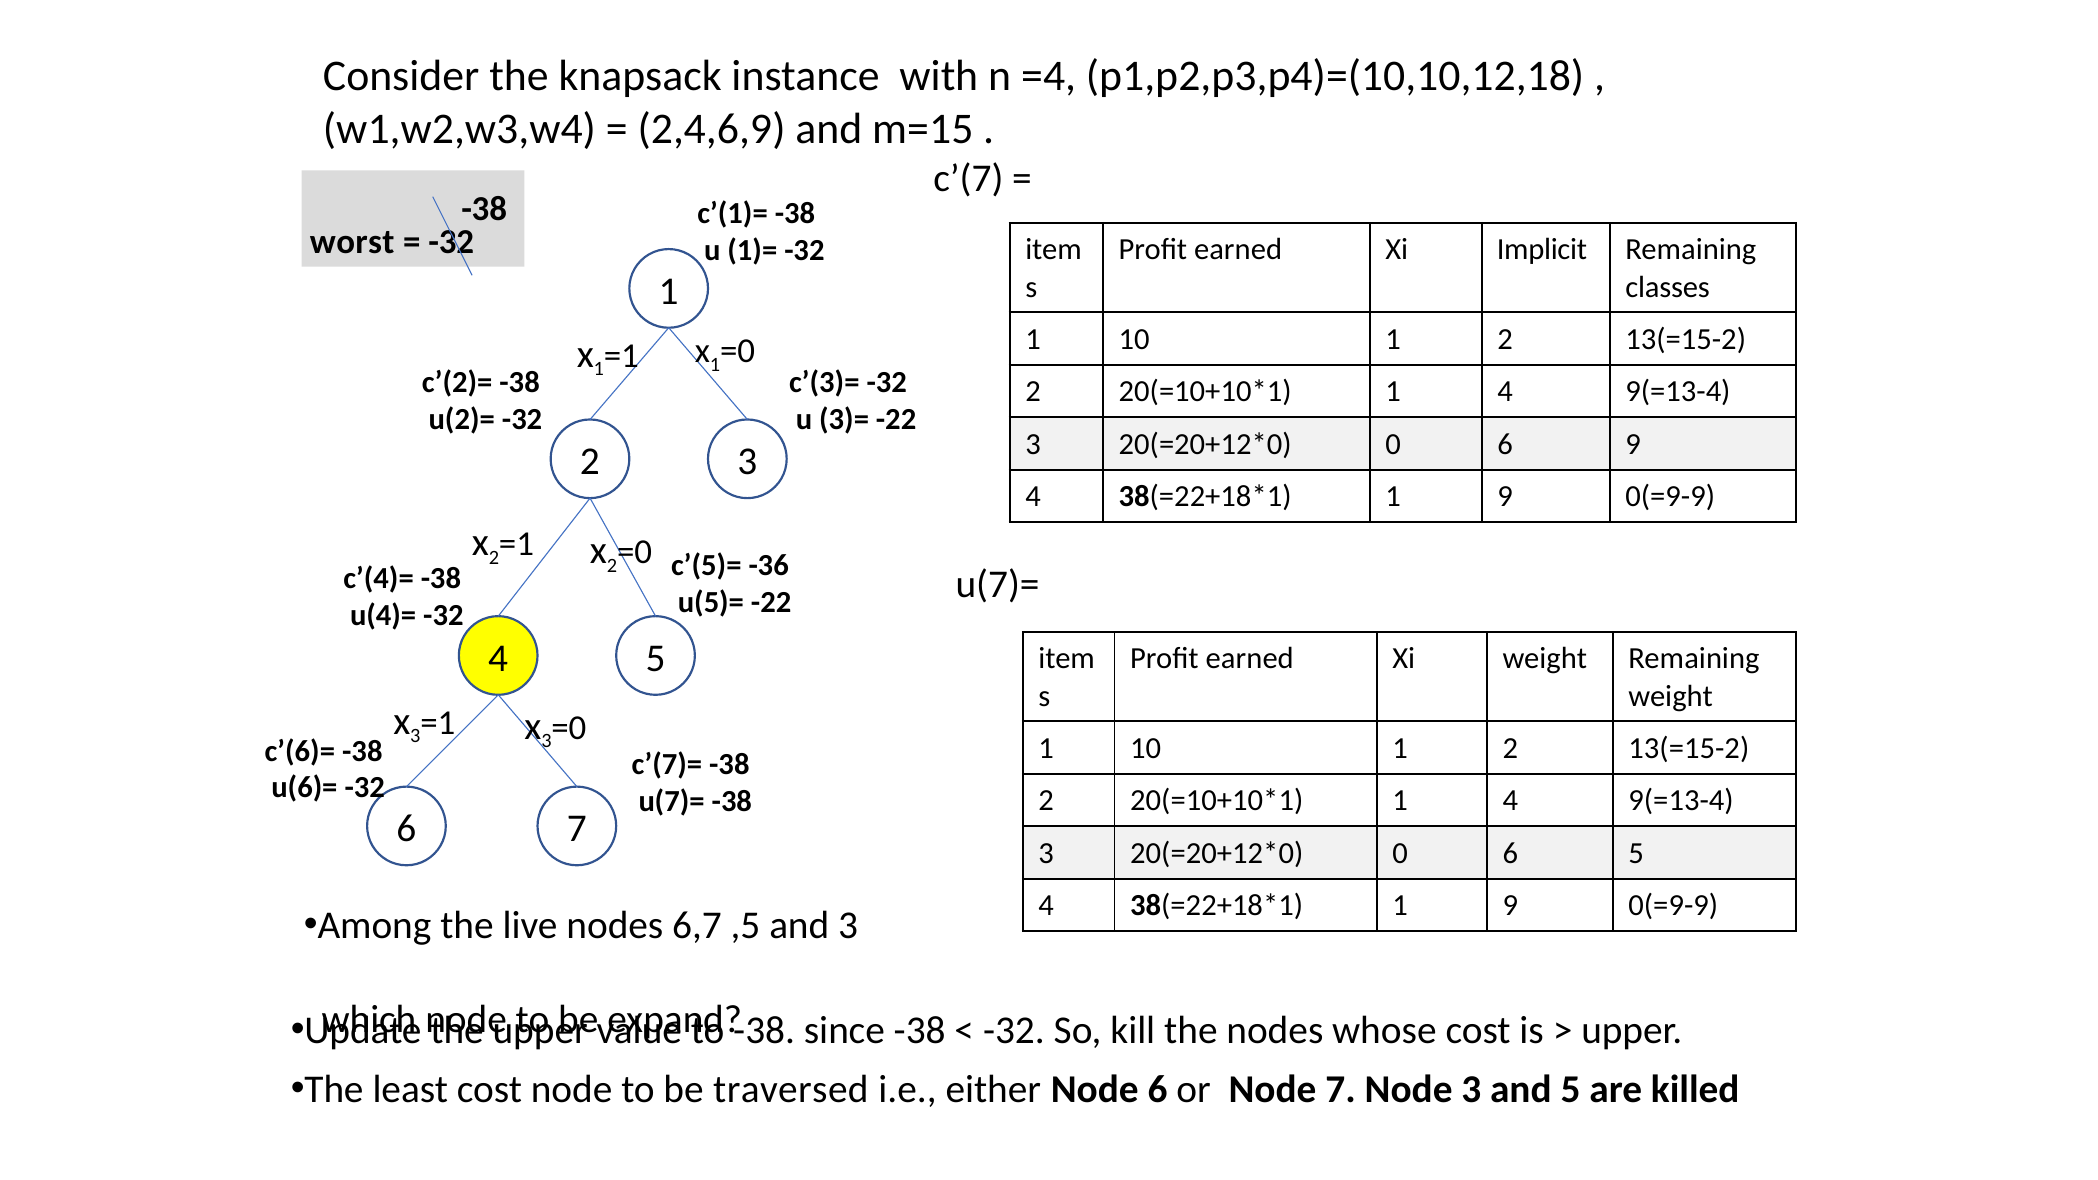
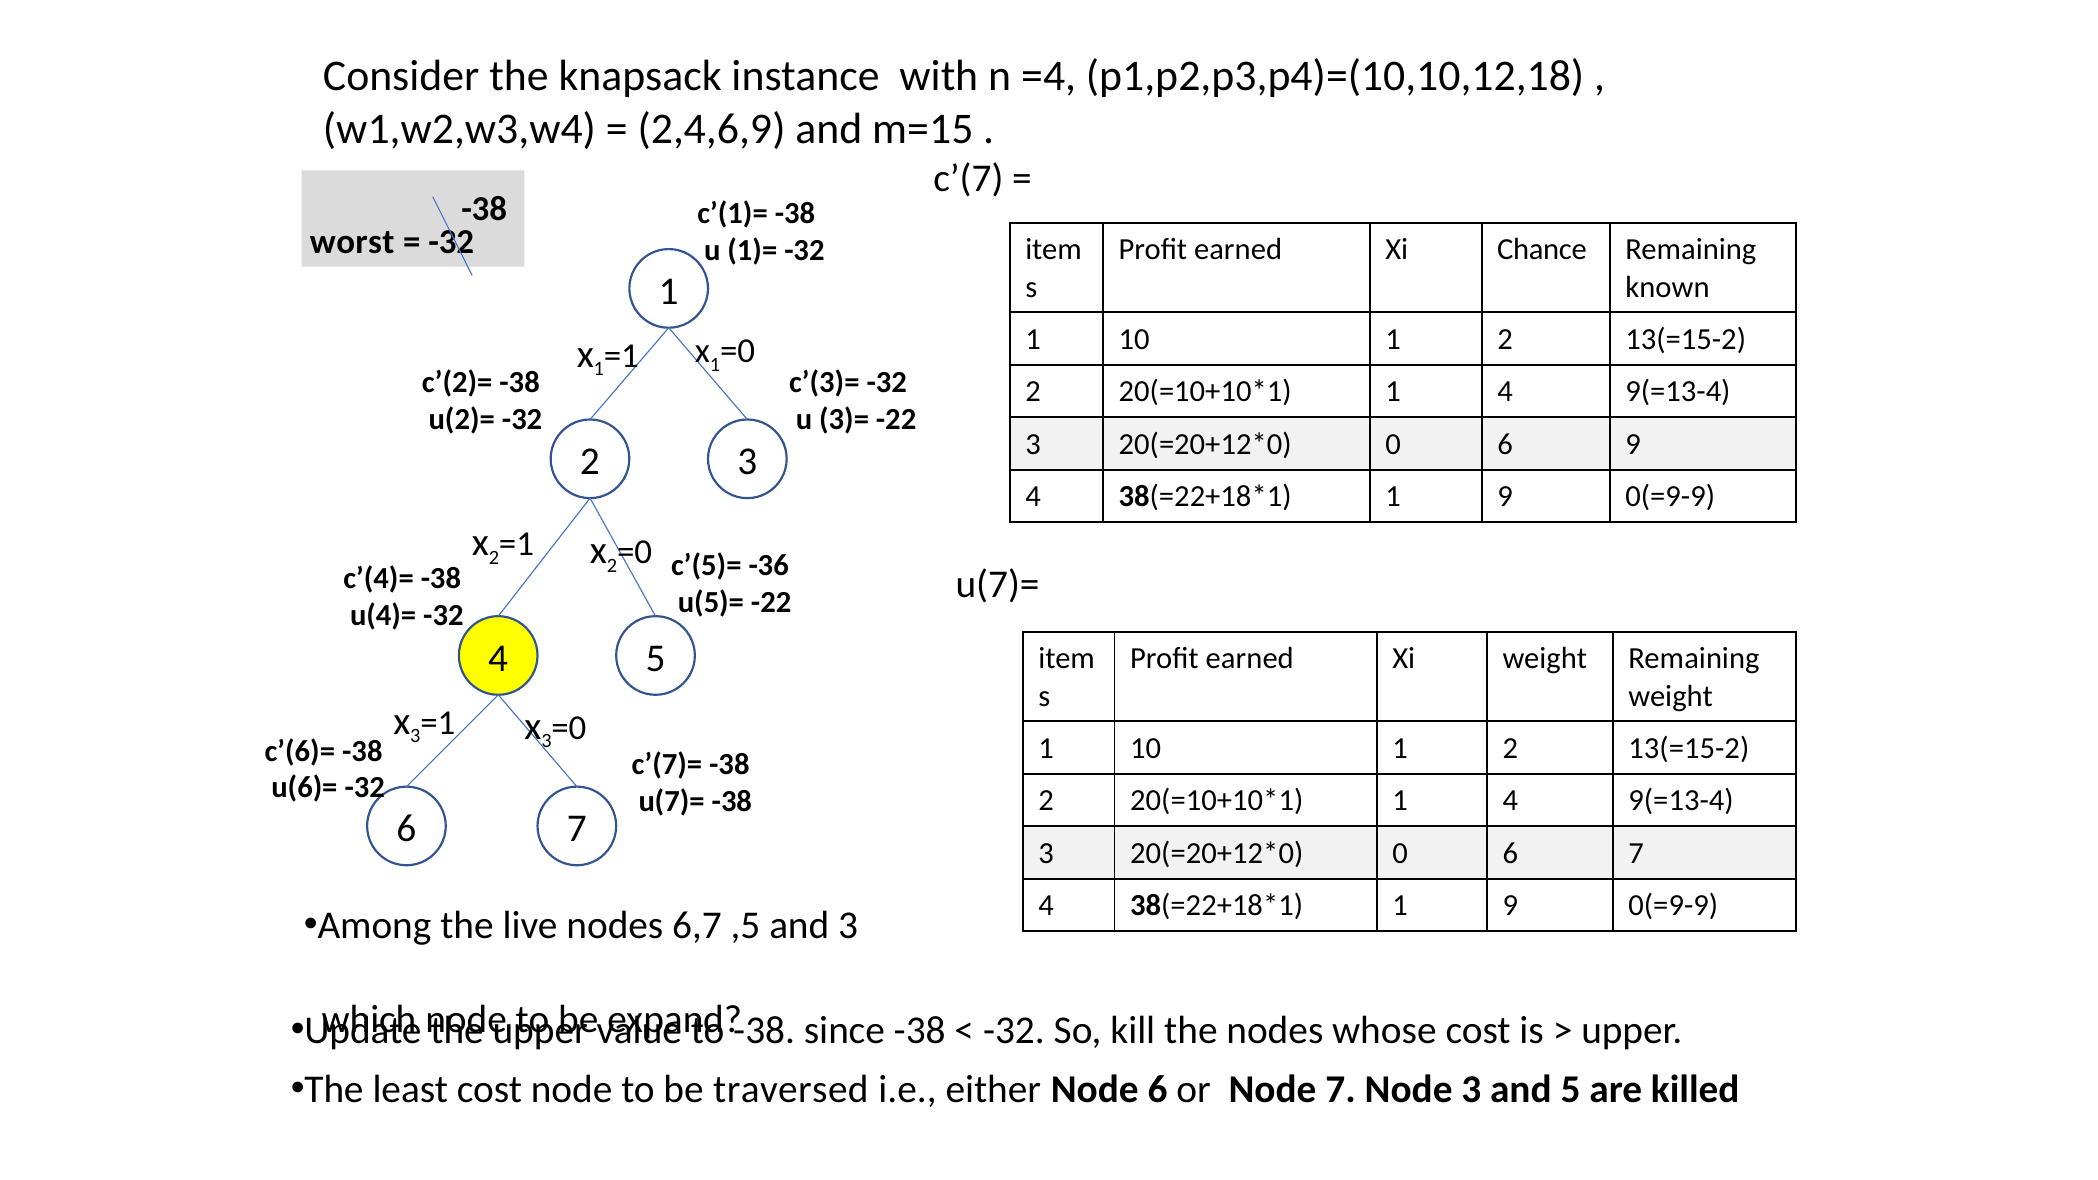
Implicit: Implicit -> Chance (1542, 250)
classes: classes -> known (1667, 287)
0 6 5: 5 -> 7 (1636, 853)
